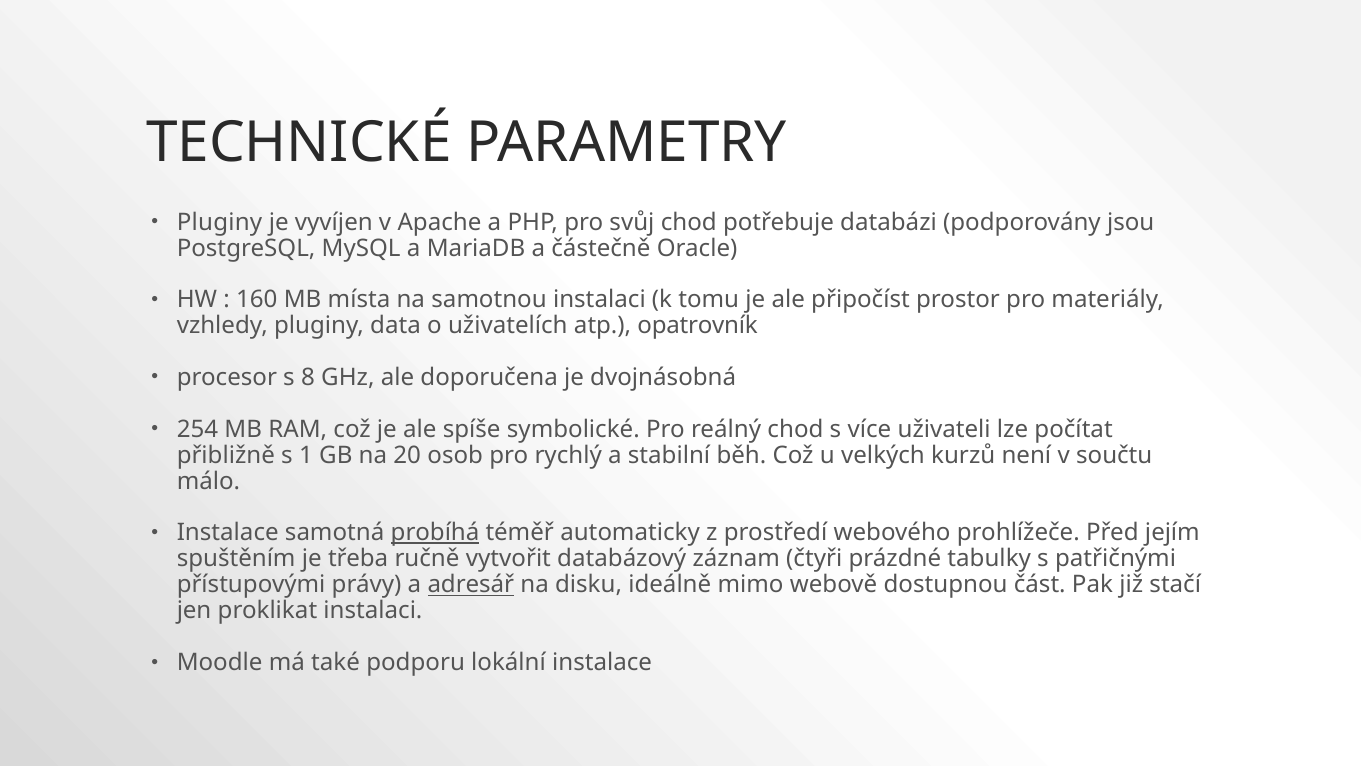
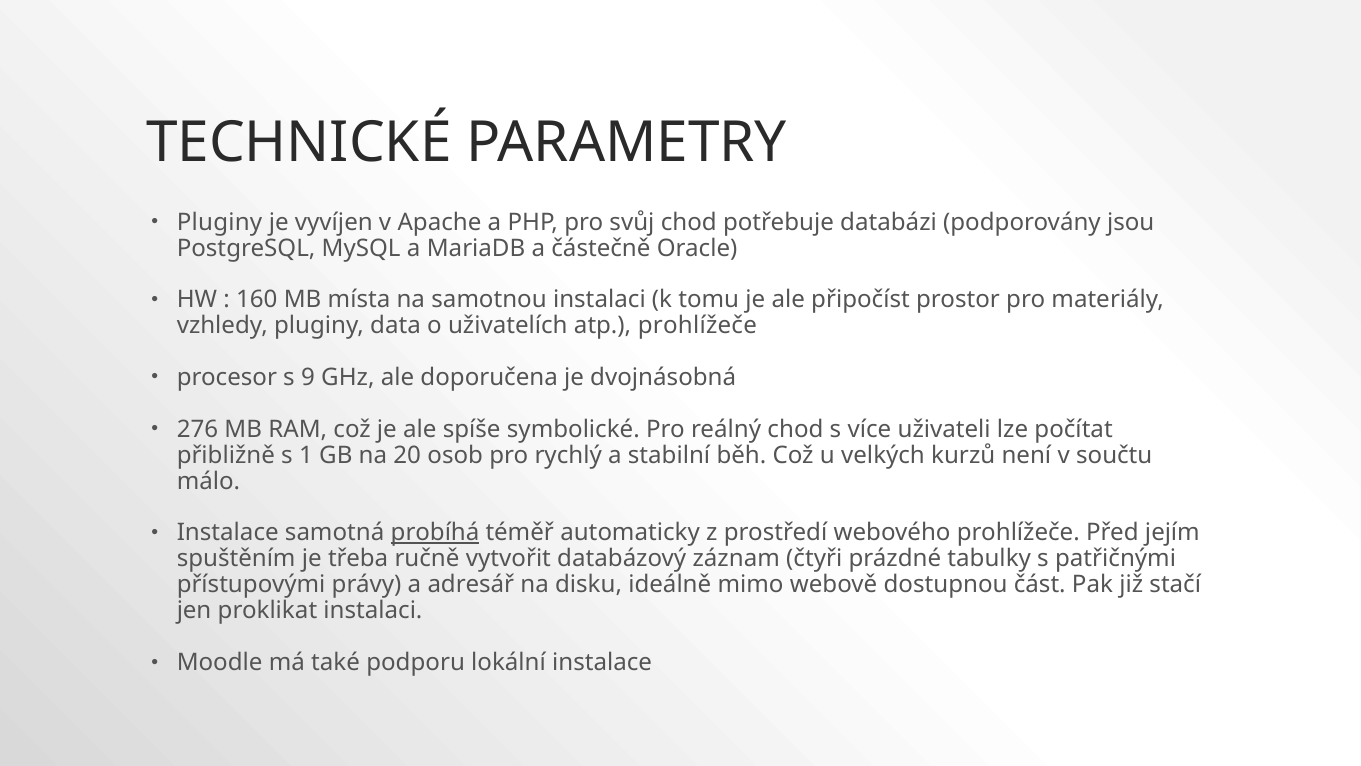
atp opatrovník: opatrovník -> prohlížeče (697, 326)
8: 8 -> 9 (308, 377)
254: 254 -> 276 (197, 429)
adresář underline: present -> none (471, 585)
